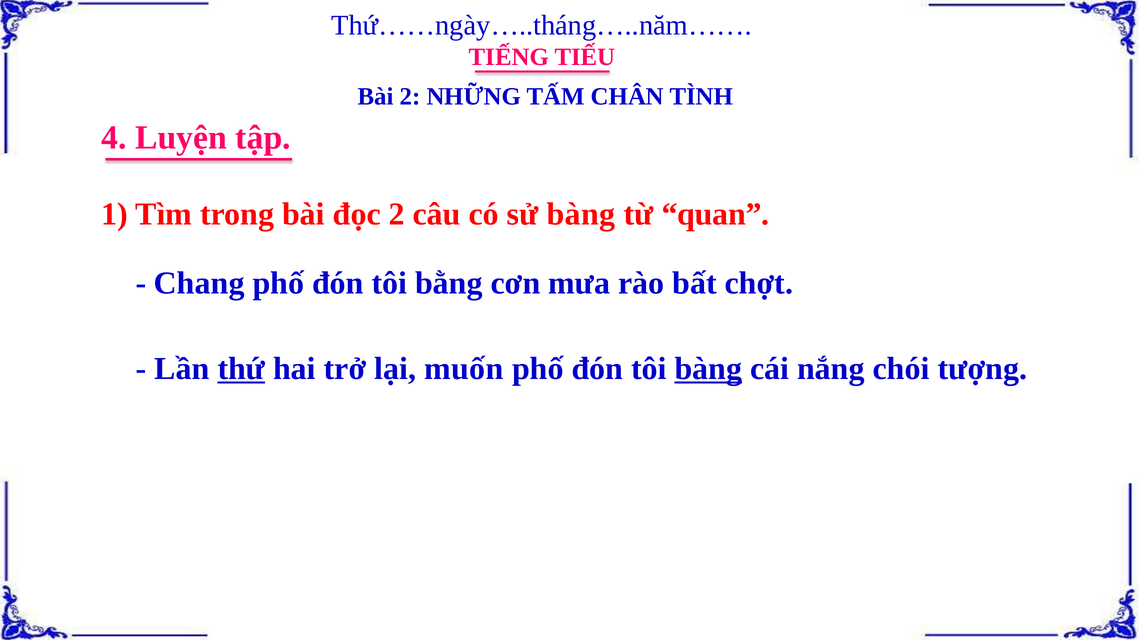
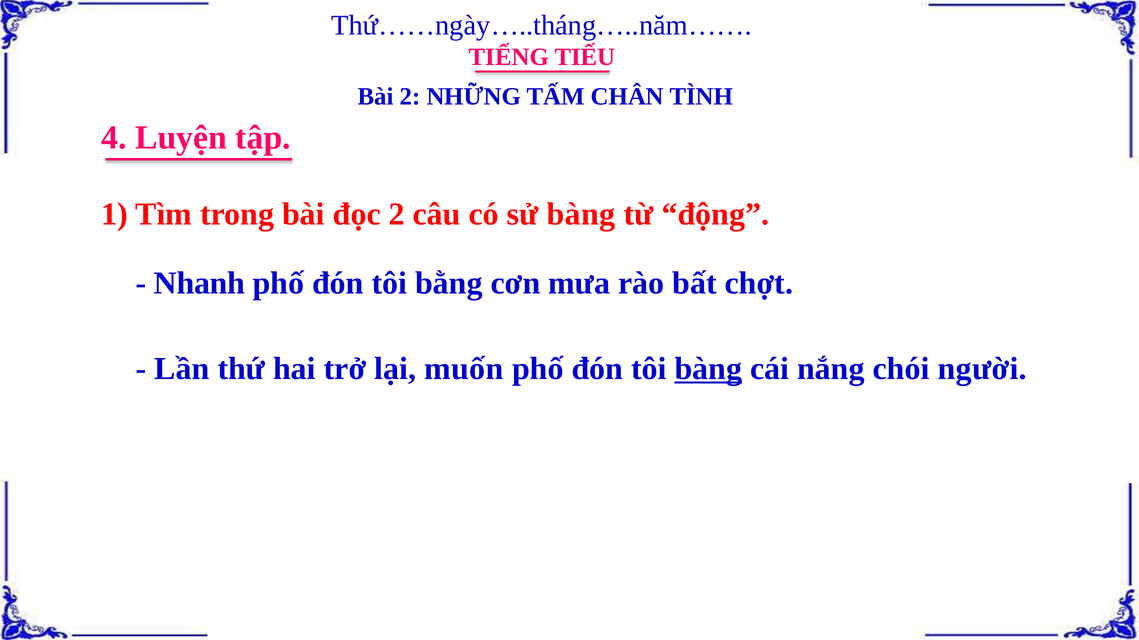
quan: quan -> động (715, 214)
Chang: Chang -> Nhanh (199, 283)
thứ underline: present -> none (241, 369)
tượng: tượng -> người (982, 369)
